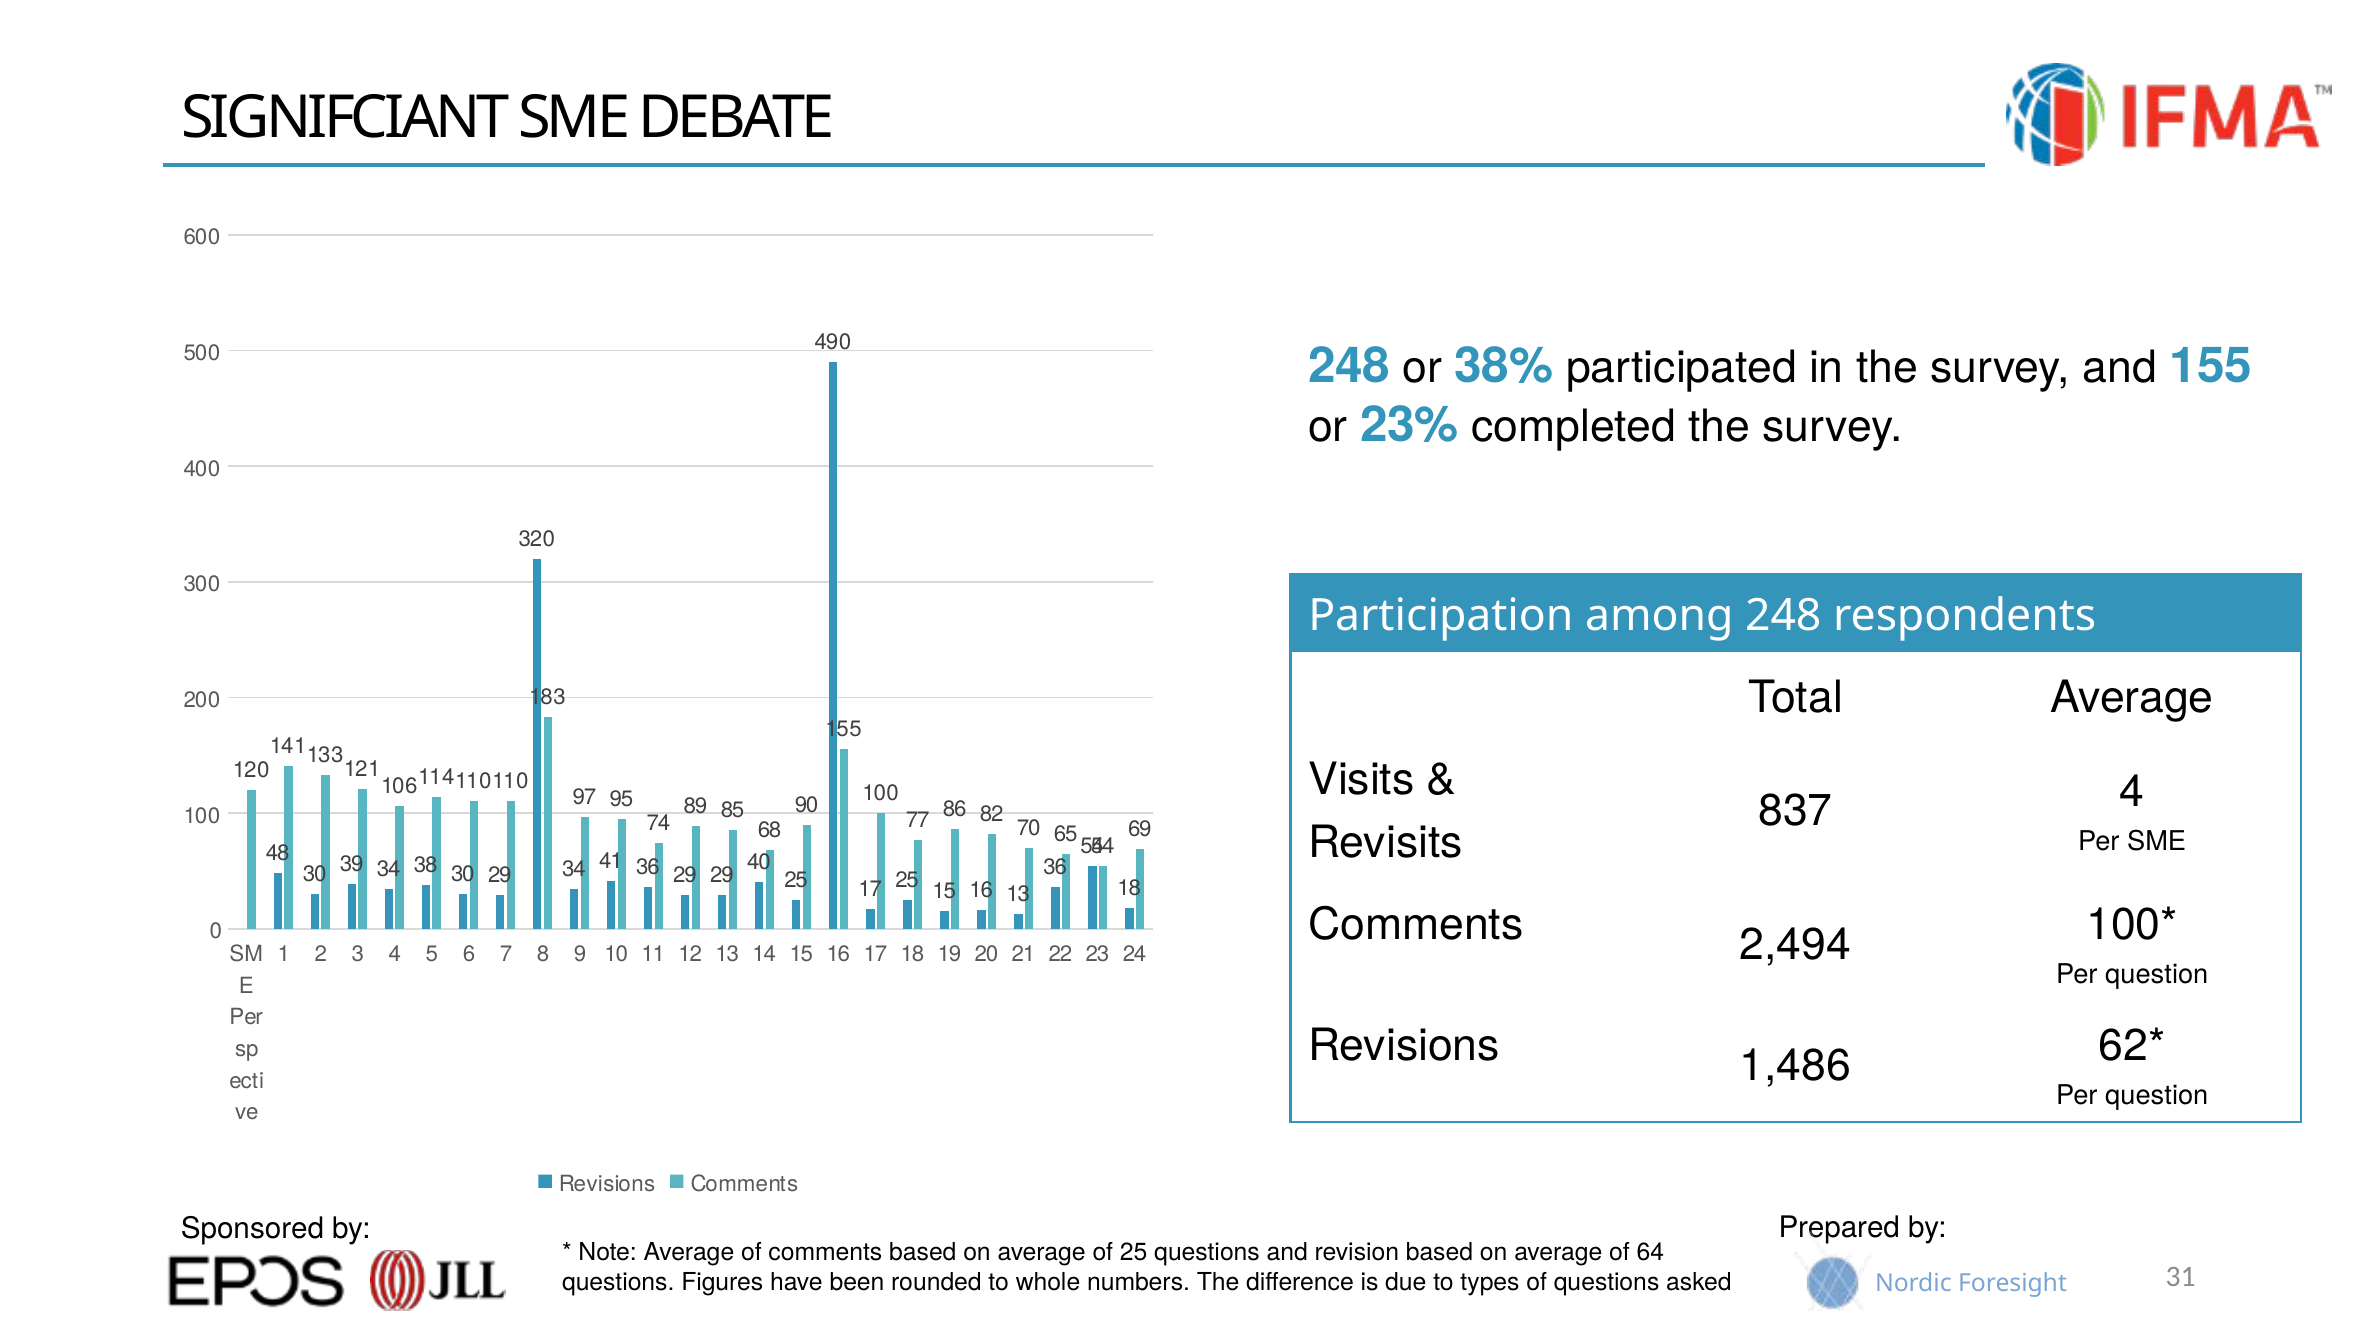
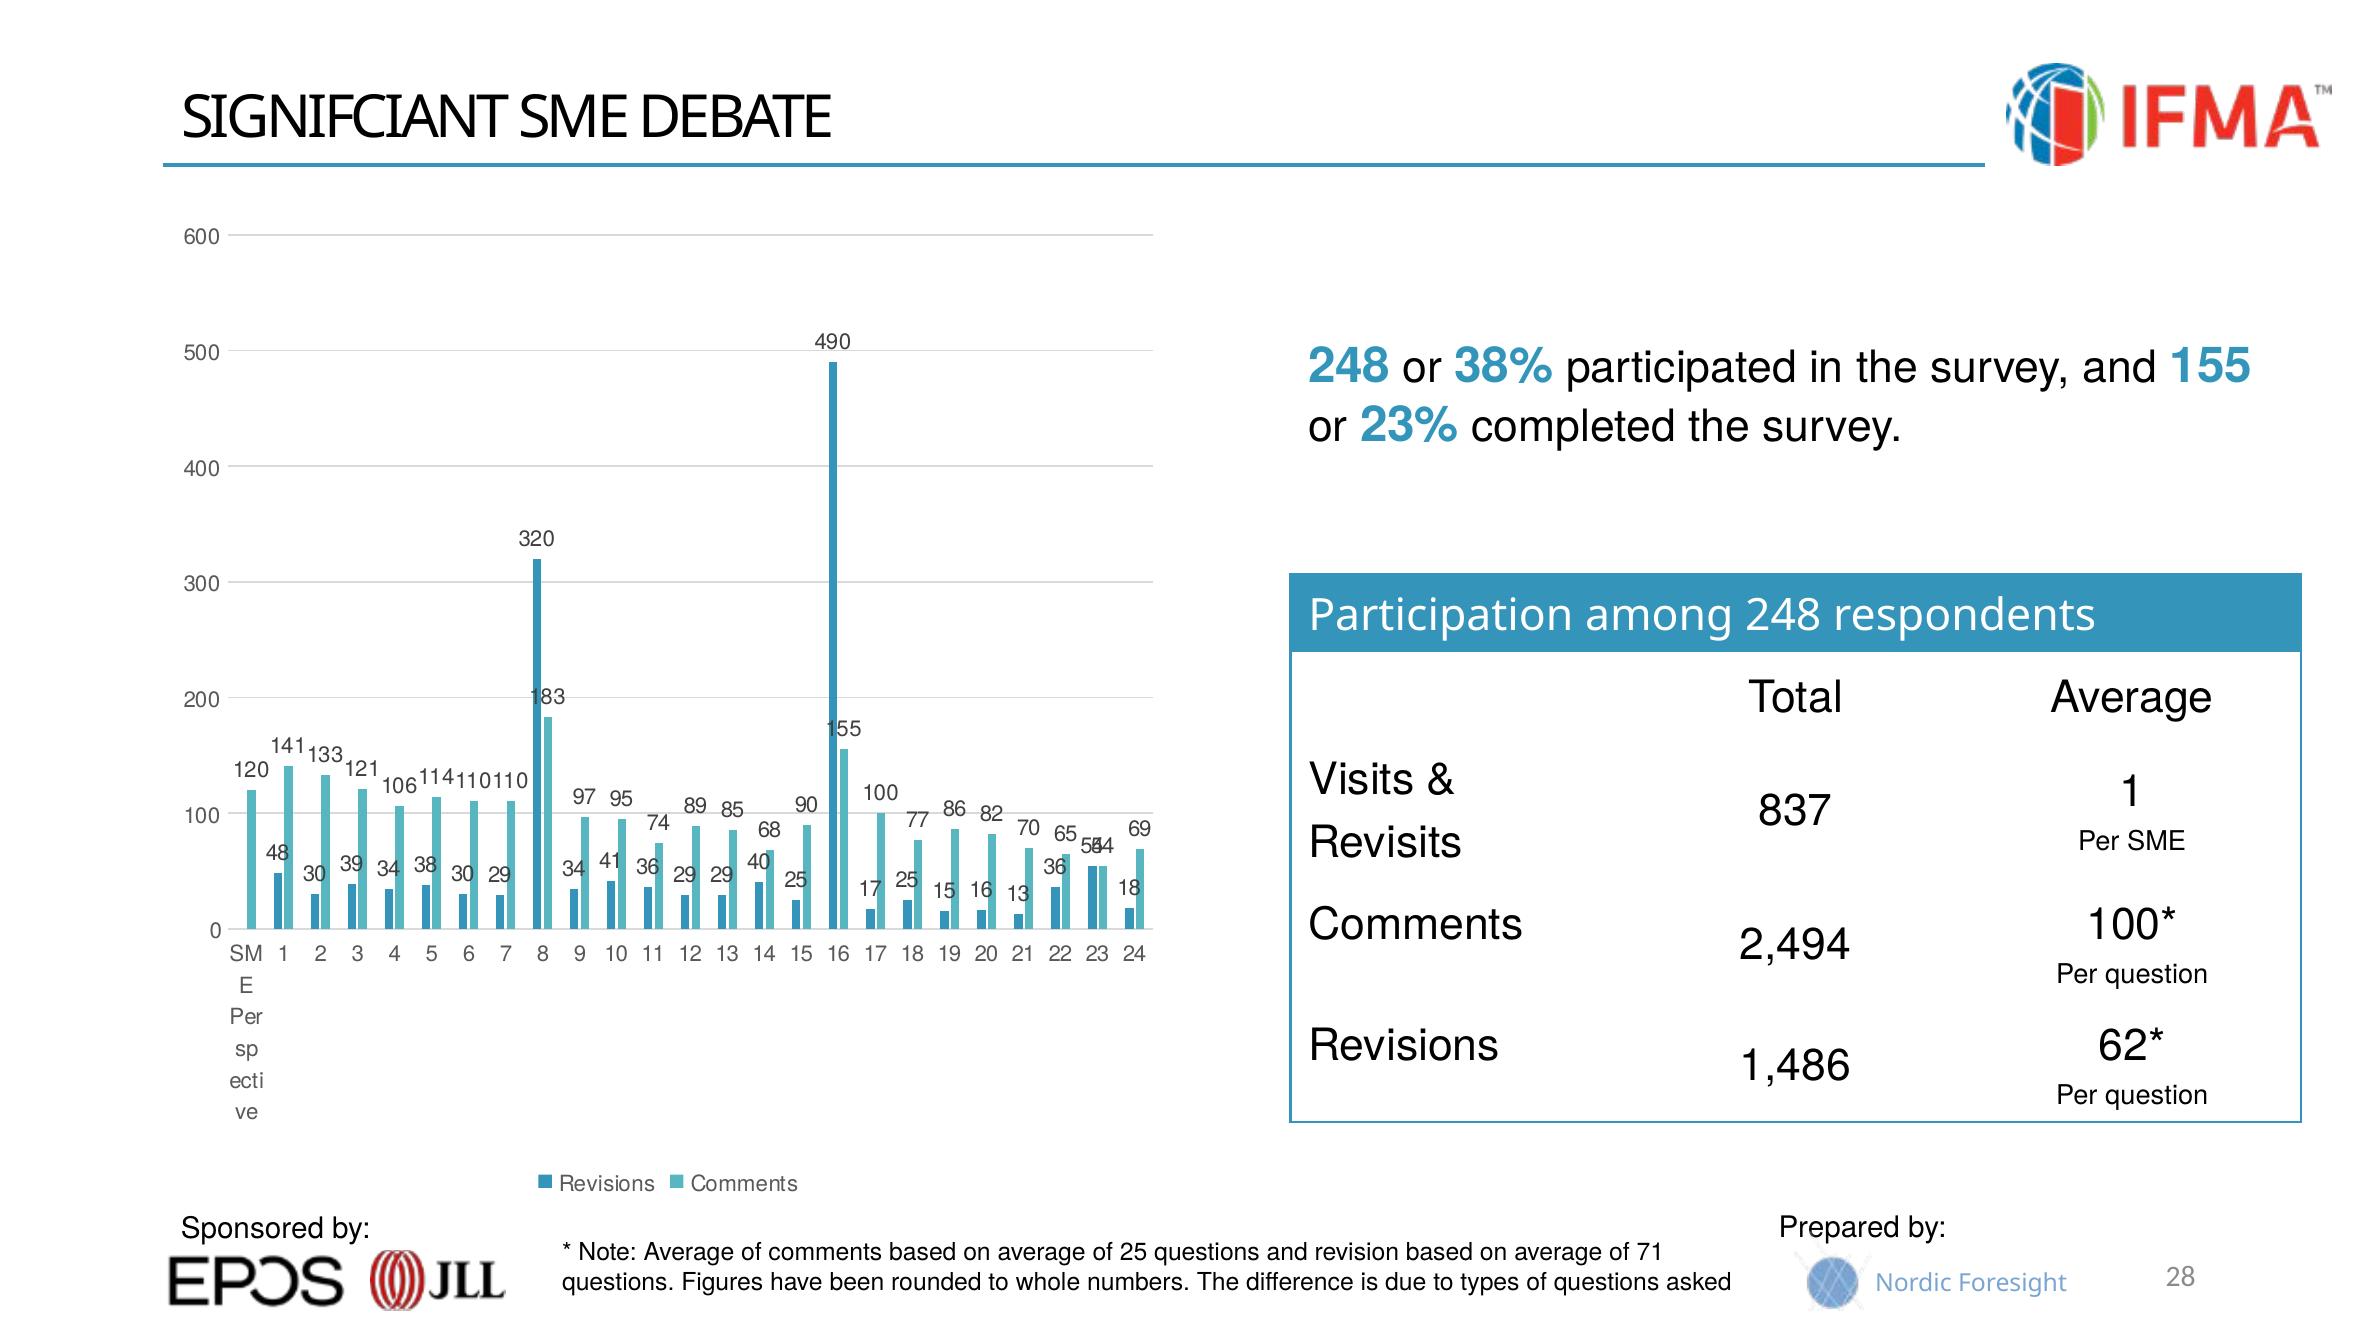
837 4: 4 -> 1 (2132, 792)
64: 64 -> 71 (1650, 1253)
31: 31 -> 28 (2181, 1277)
